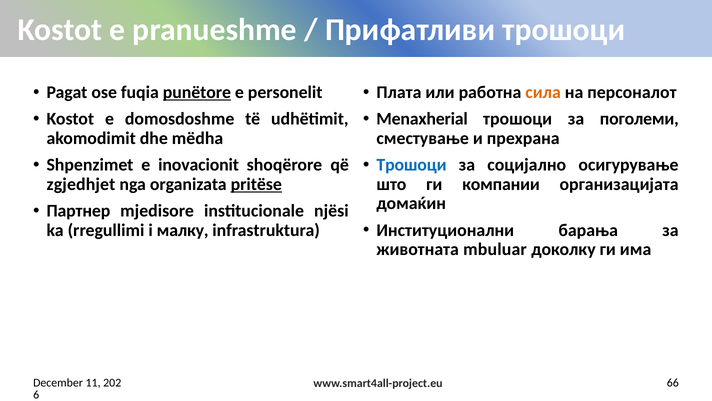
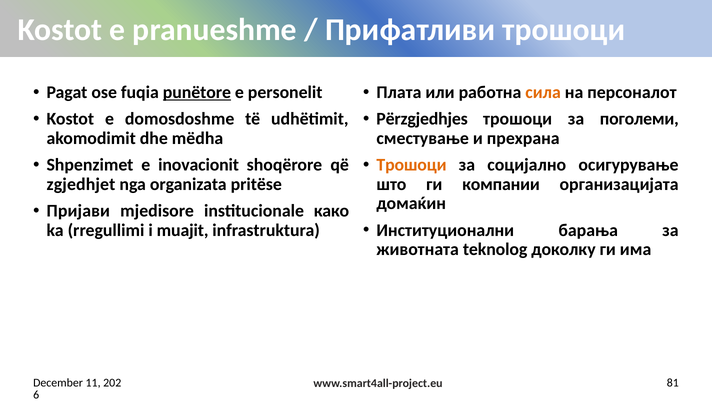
Menaxherial: Menaxherial -> Përzgjedhjes (422, 119)
Трошоци colour: blue -> orange (411, 165)
pritëse underline: present -> none (256, 184)
Партнер: Партнер -> Пријави (78, 211)
njësi: njësi -> како (331, 211)
малку: малку -> muajit (183, 230)
mbuluar: mbuluar -> teknolog (495, 249)
66: 66 -> 81 (673, 382)
